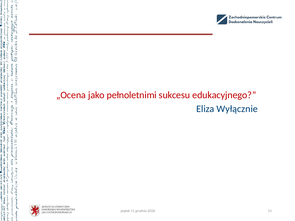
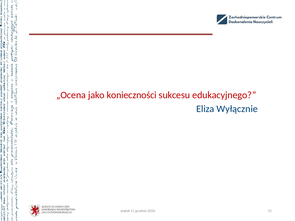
pełnoletnimi: pełnoletnimi -> konieczności (132, 95)
